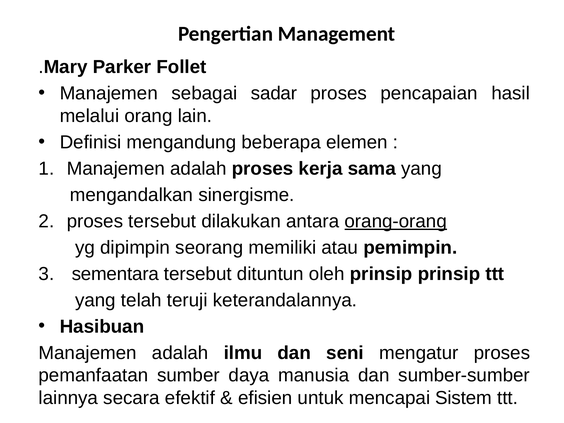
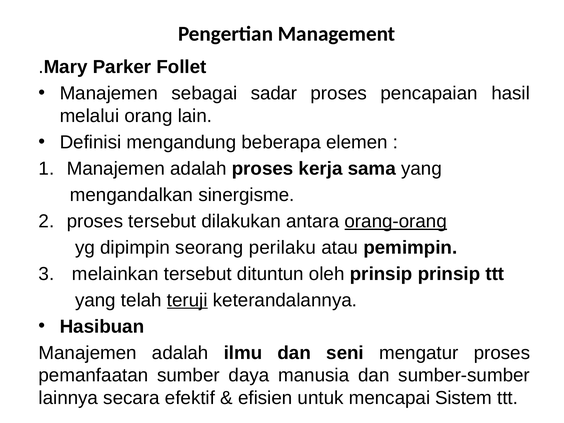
memiliki: memiliki -> perilaku (282, 248)
sementara: sementara -> melainkan (115, 274)
teruji underline: none -> present (187, 300)
